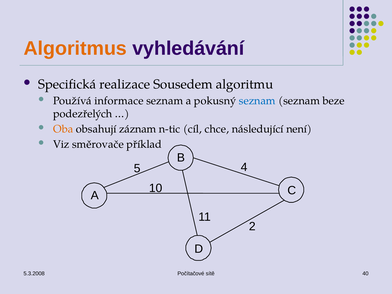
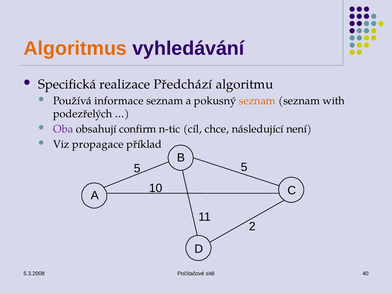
Sousedem: Sousedem -> Předchází (183, 84)
seznam colour: blue -> orange (257, 101)
beze: beze -> with (334, 101)
Oba colour: orange -> purple (63, 129)
záznam: záznam -> confirm (138, 129)
směrovače: směrovače -> propagace (98, 144)
5 4: 4 -> 5 (244, 167)
